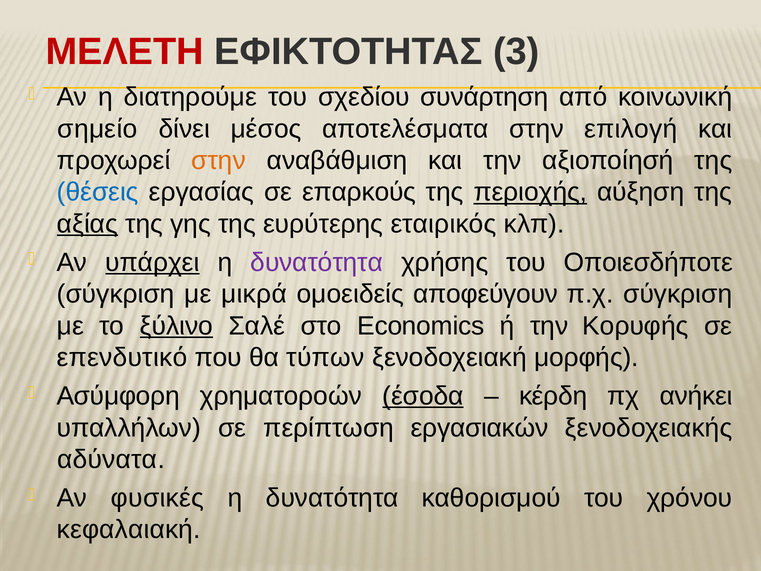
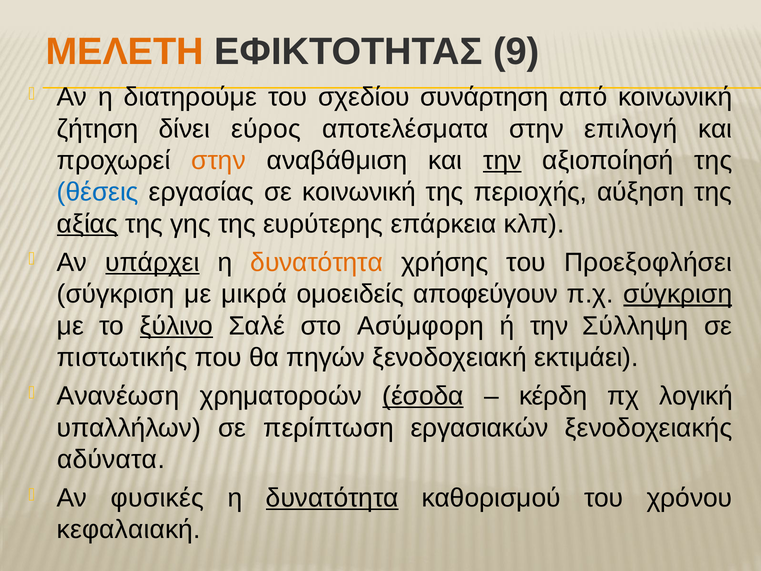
ΜΕΛΕΤΗ colour: red -> orange (125, 52)
3: 3 -> 9 (516, 52)
σημείο: σημείο -> ζήτηση (98, 129)
μέσος: μέσος -> εύρος (266, 129)
την underline: none -> present (502, 160)
σε επαρκούς: επαρκούς -> κοινωνική (359, 192)
περιοχής underline: present -> none (530, 192)
εταιρικός: εταιρικός -> επάρκεια (444, 224)
δυνατότητα colour: purple -> orange (317, 262)
Οποιεσδήποτε: Οποιεσδήποτε -> Προεξοφλήσει (648, 262)
σύγκριση underline: none -> present (678, 294)
Economics: Economics -> Ασύμφορη (421, 326)
Κορυφής: Κορυφής -> Σύλληψη (635, 326)
επενδυτικό: επενδυτικό -> πιστωτικής (122, 357)
τύπων: τύπων -> πηγών (326, 357)
μορφής: μορφής -> εκτιμάει (586, 357)
Ασύμφορη: Ασύμφορη -> Ανανέωση (118, 396)
ανήκει: ανήκει -> λογική (696, 396)
δυνατότητα underline: none -> present (332, 498)
